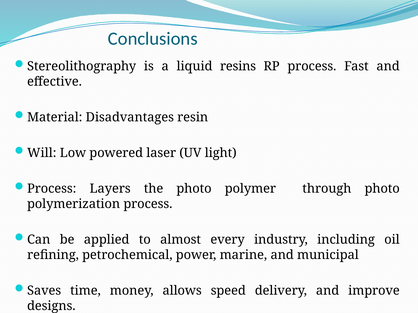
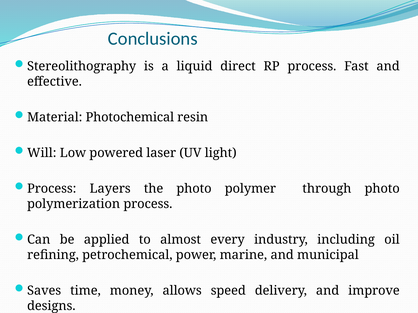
resins: resins -> direct (238, 66)
Disadvantages: Disadvantages -> Photochemical (130, 117)
